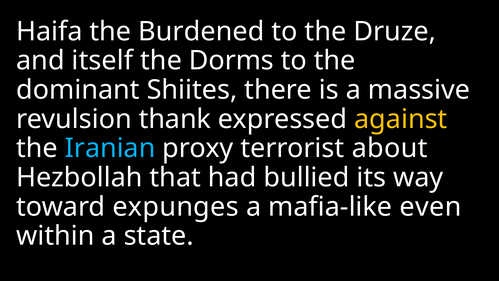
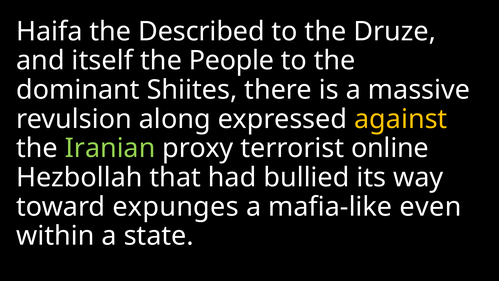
Burdened: Burdened -> Described (201, 31)
Dorms: Dorms -> People (231, 61)
thank: thank -> along (175, 119)
Iranian colour: light blue -> light green (110, 148)
about: about -> online (390, 148)
